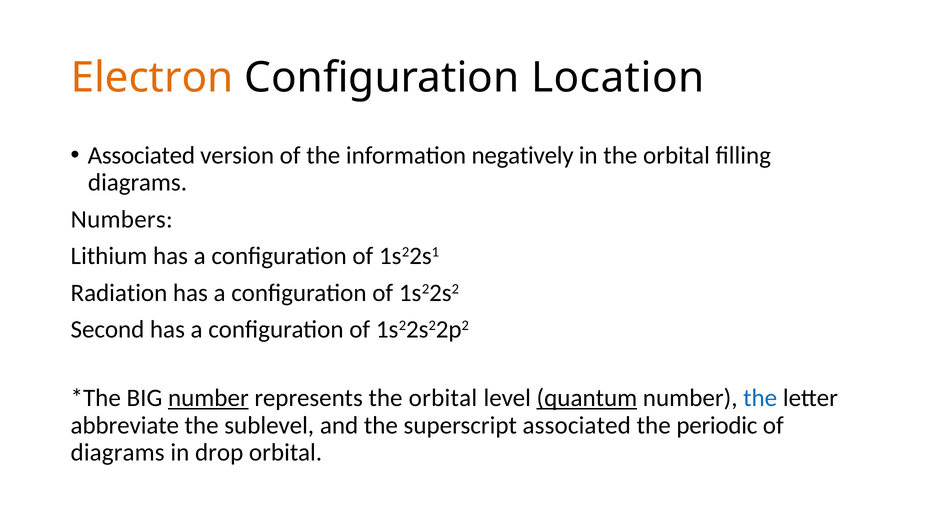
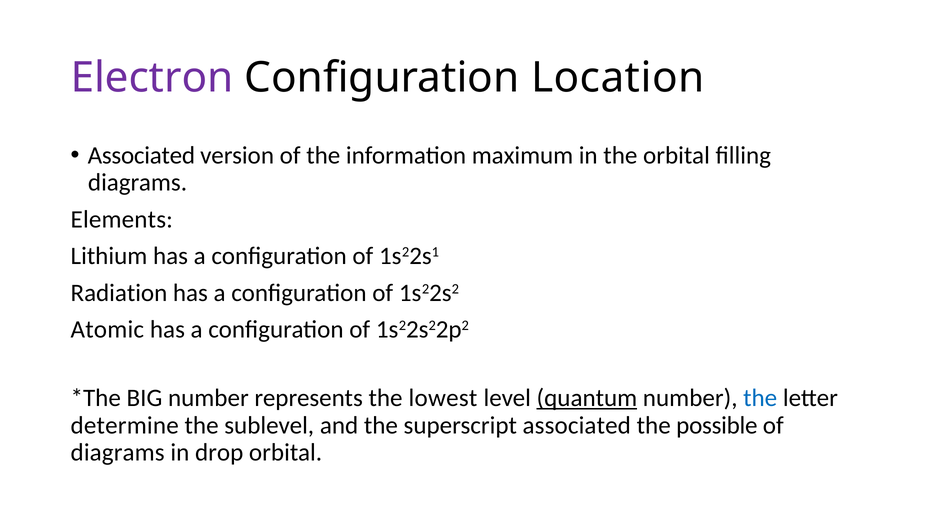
Electron colour: orange -> purple (152, 78)
negatively: negatively -> maximum (523, 156)
Numbers: Numbers -> Elements (122, 219)
Second: Second -> Atomic (107, 329)
number underline: present -> none (208, 398)
represents the orbital: orbital -> lowest (443, 398)
abbreviate: abbreviate -> determine (125, 425)
periodic: periodic -> possible (717, 425)
